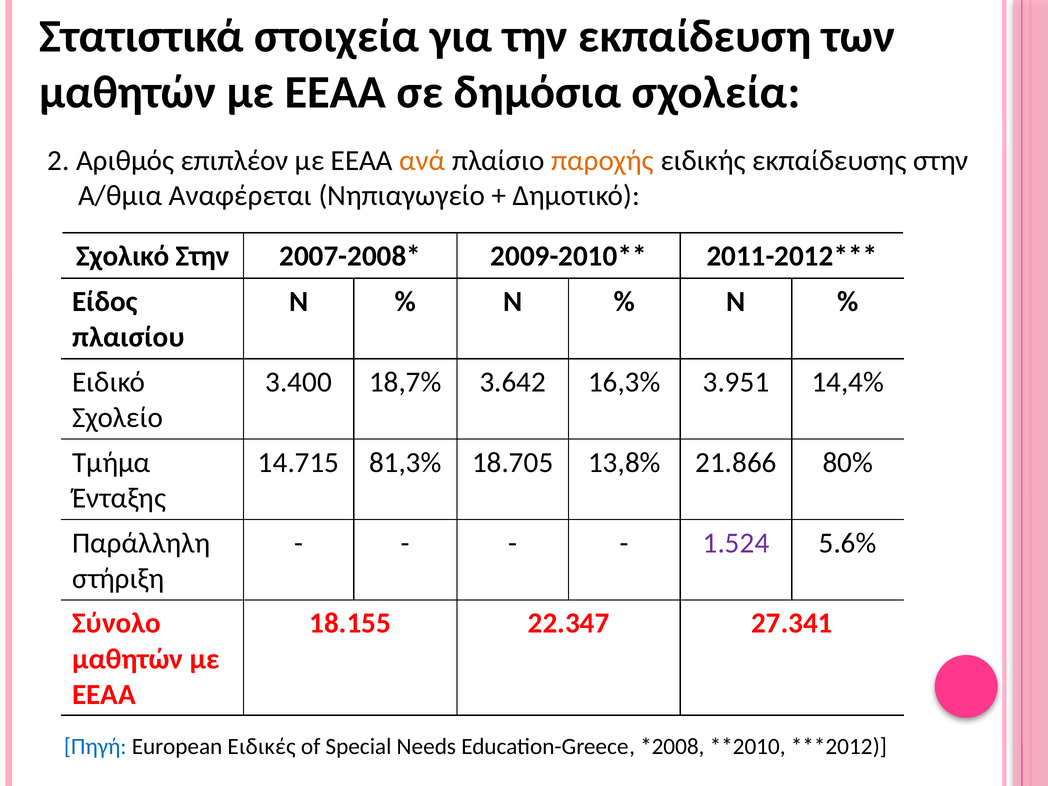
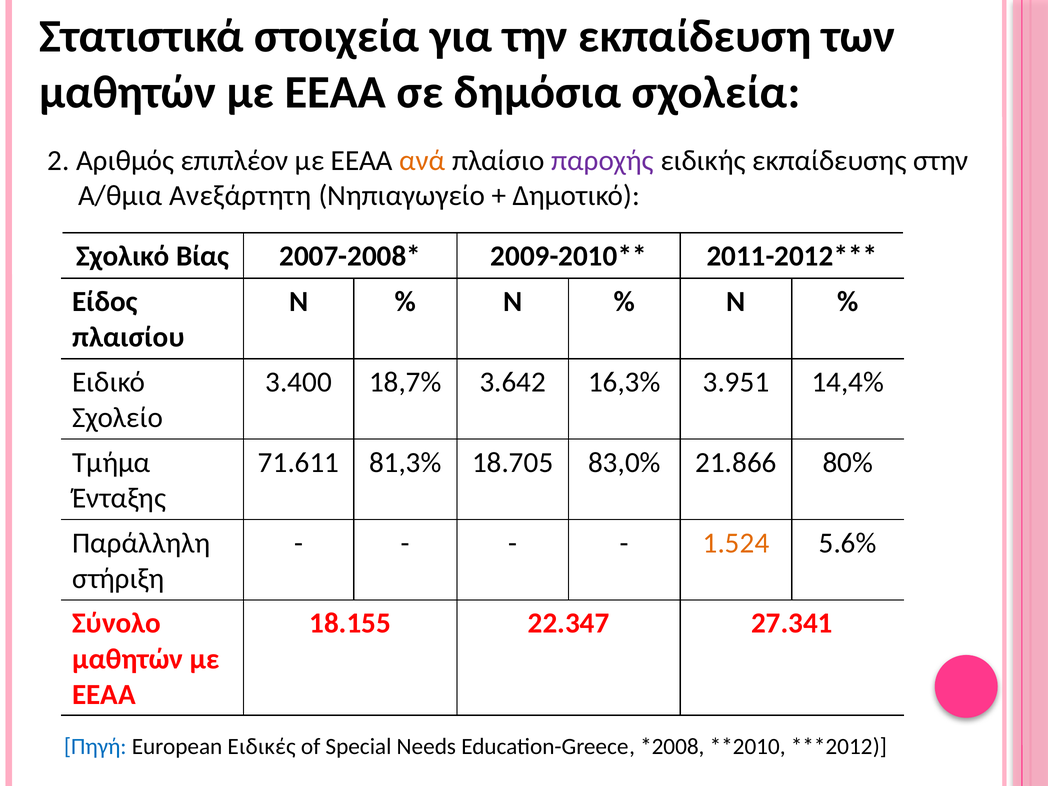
παροχής colour: orange -> purple (603, 161)
Αναφέρεται: Αναφέρεται -> Ανεξάρτητη (240, 196)
Σχολικό Στην: Στην -> Βίας (203, 256)
14.715: 14.715 -> 71.611 (299, 462)
13,8%: 13,8% -> 83,0% (624, 462)
1.524 colour: purple -> orange (736, 543)
